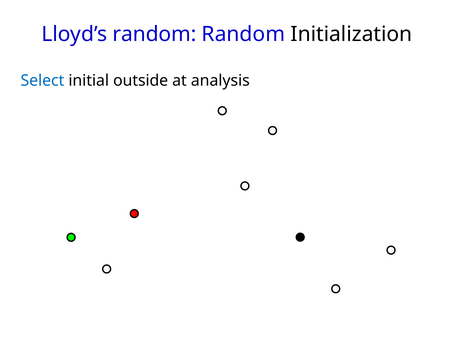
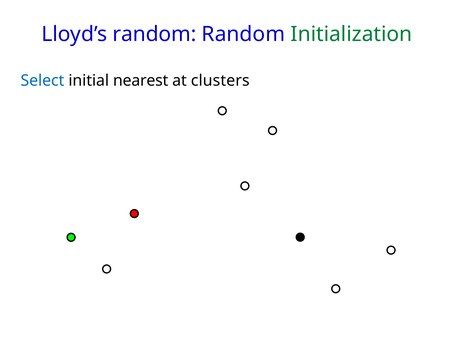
Initialization colour: black -> green (351, 34)
outside: outside -> nearest (141, 80)
analysis: analysis -> clusters (220, 80)
